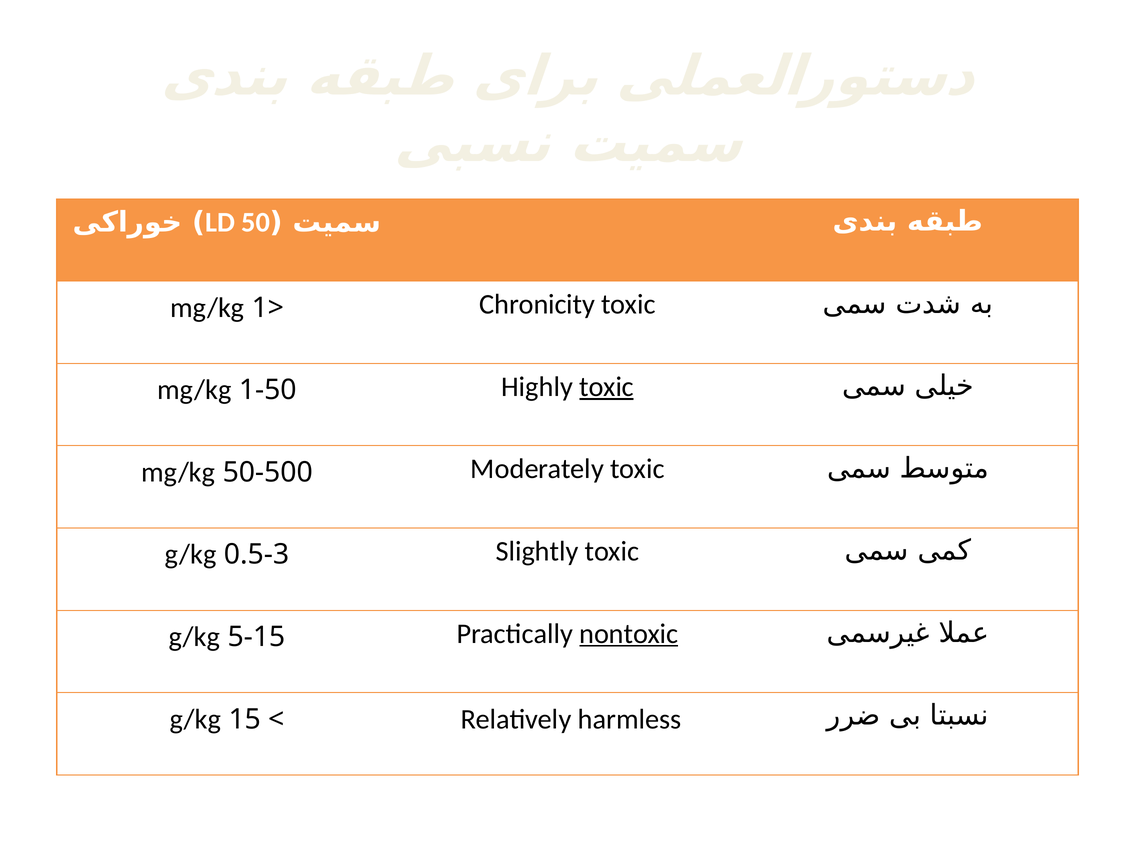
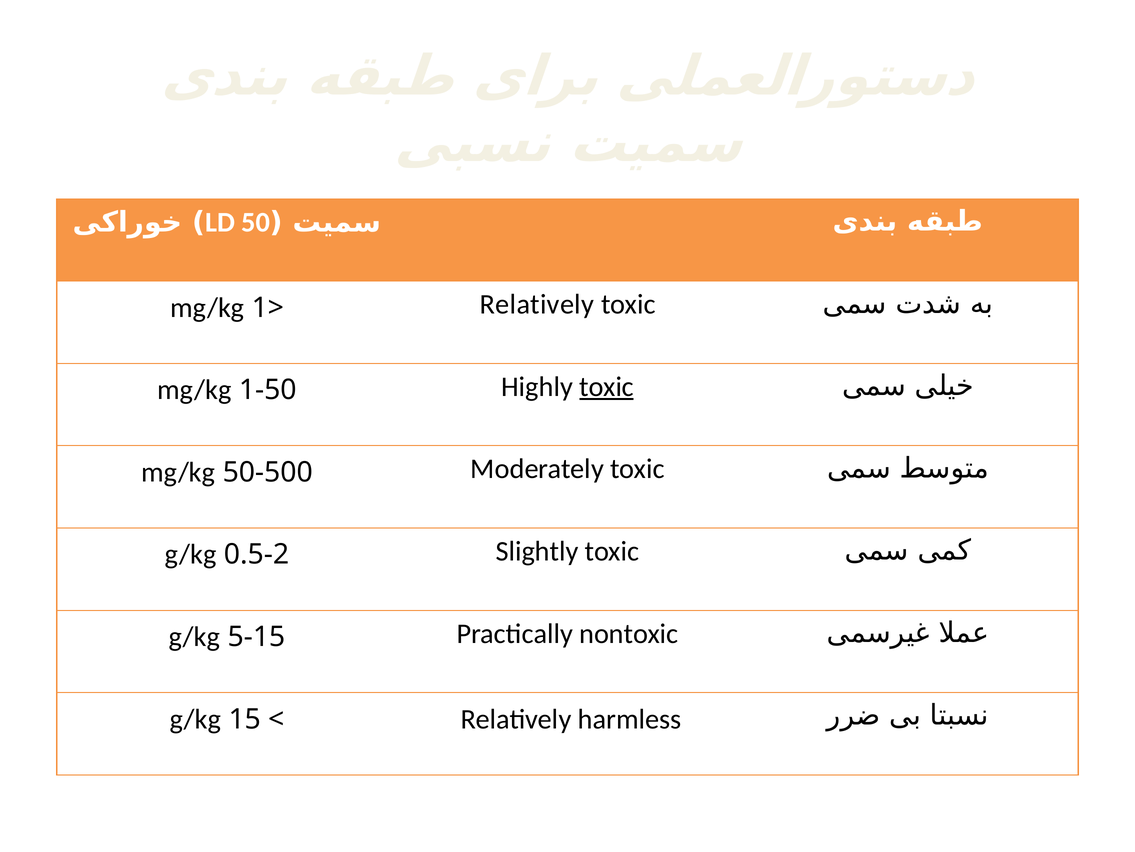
mg/kg Chronicity: Chronicity -> Relatively (537, 304)
0.5-3: 0.5-3 -> 0.5-2 (256, 554)
nontoxic underline: present -> none (629, 633)
